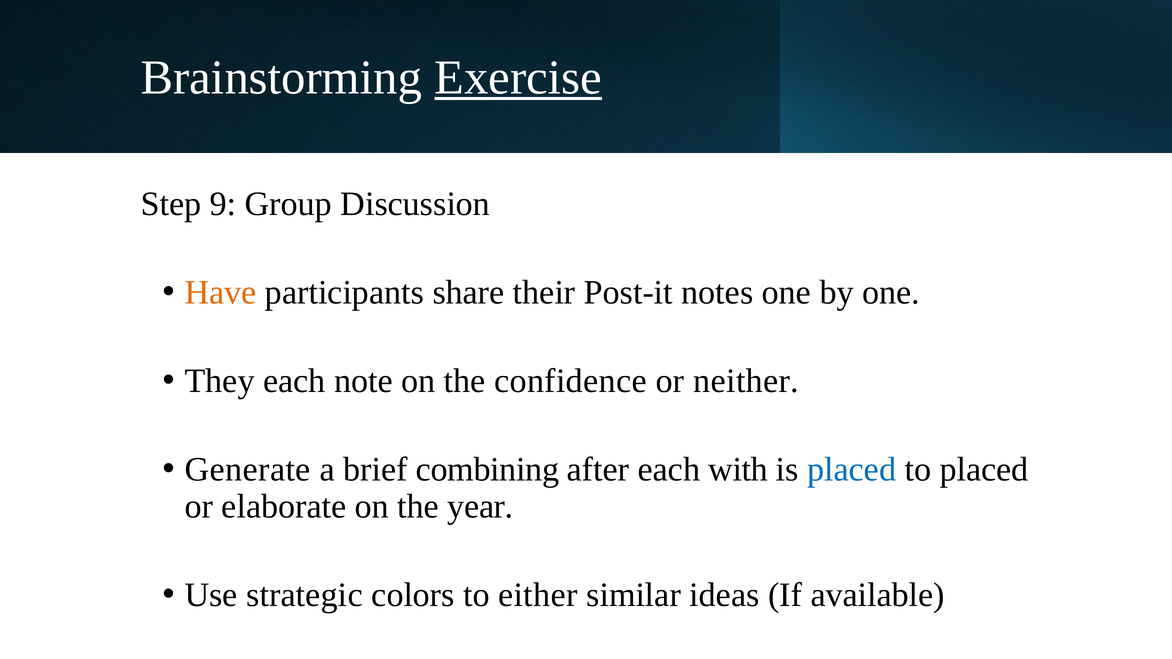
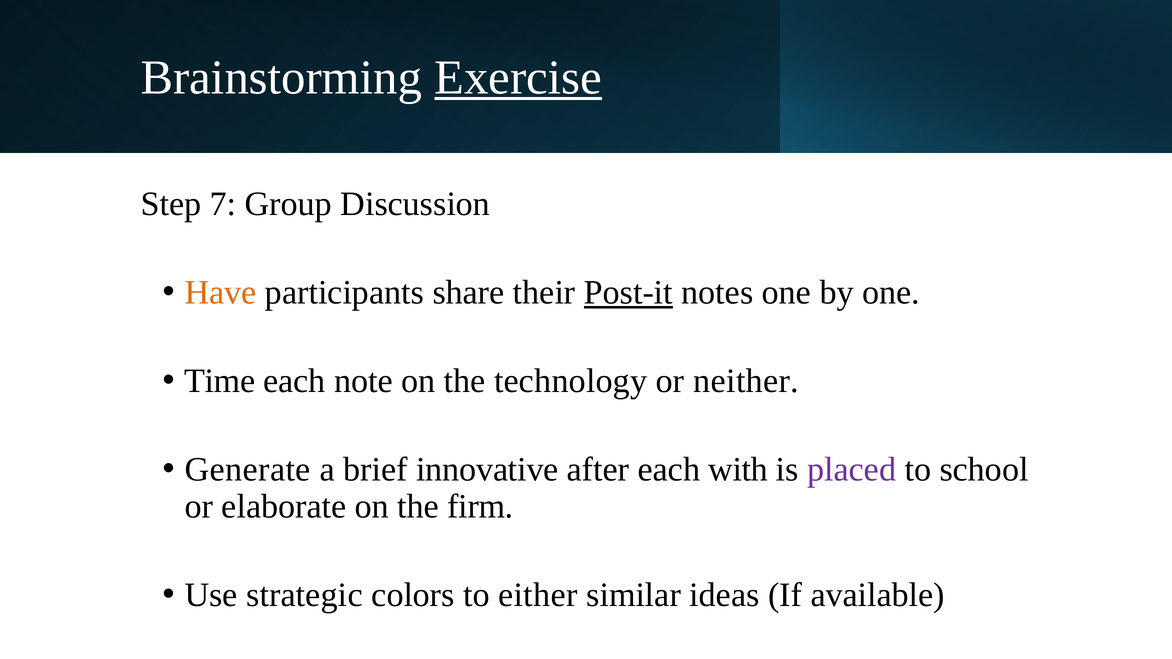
9: 9 -> 7 (223, 204)
Post-it underline: none -> present (628, 293)
They: They -> Time (220, 381)
confidence: confidence -> technology (571, 381)
combining: combining -> innovative (487, 470)
placed colour: blue -> purple (852, 470)
to placed: placed -> school (984, 470)
year: year -> firm (480, 507)
